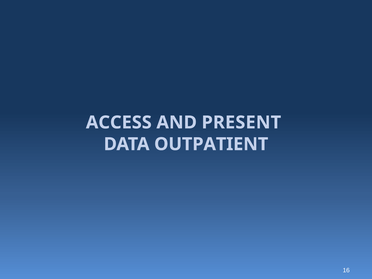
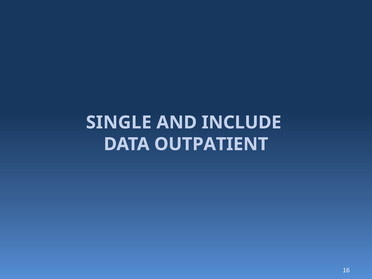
ACCESS: ACCESS -> SINGLE (119, 122)
PRESENT: PRESENT -> INCLUDE (242, 122)
